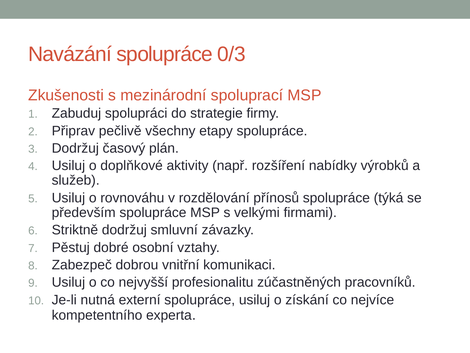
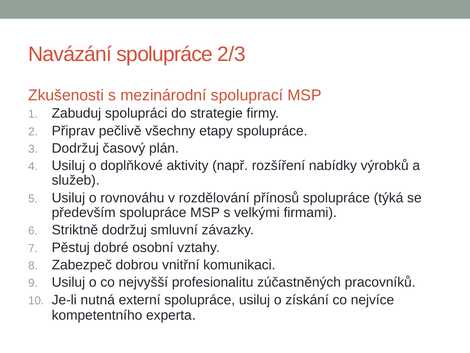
0/3: 0/3 -> 2/3 (231, 54)
